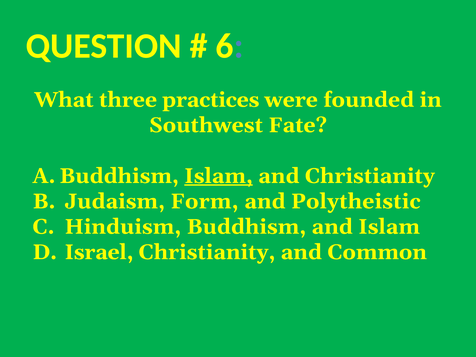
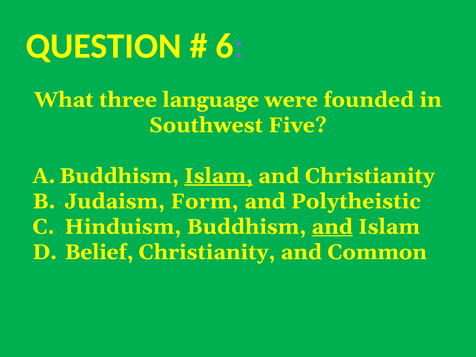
practices: practices -> language (211, 100)
Fate: Fate -> Five (298, 125)
and underline: none -> present (332, 227)
Israel: Israel -> Belief (99, 252)
